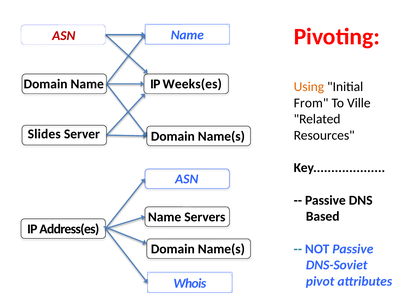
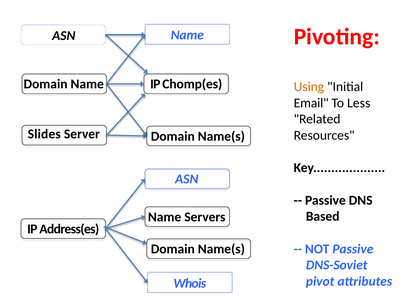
ASN colour: red -> black (64, 36)
Weeks(es: Weeks(es -> Chomp(es (192, 84)
From: From -> Email (311, 103)
Ville: Ville -> Less (359, 103)
